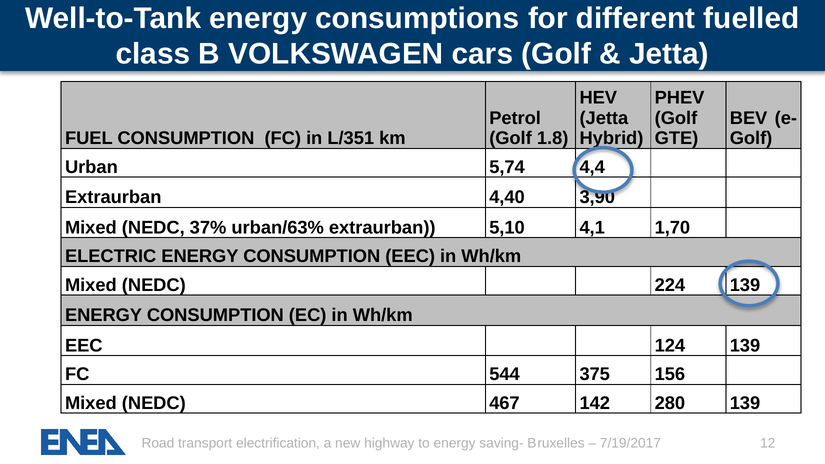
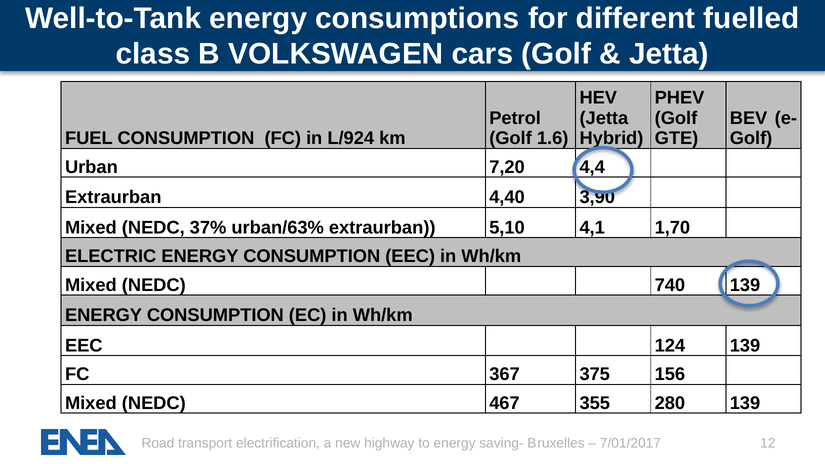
L/351: L/351 -> L/924 (351, 138)
1.8: 1.8 -> 1.6 (553, 138)
5,74: 5,74 -> 7,20 (507, 167)
224: 224 -> 740 (670, 285)
544: 544 -> 367 (504, 374)
142: 142 -> 355 (595, 403)
7/19/2017: 7/19/2017 -> 7/01/2017 (630, 443)
